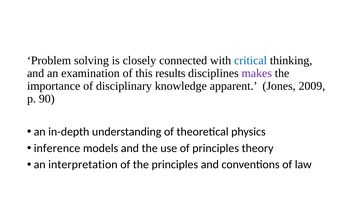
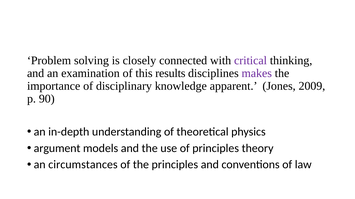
critical colour: blue -> purple (250, 61)
inference: inference -> argument (57, 149)
interpretation: interpretation -> circumstances (83, 165)
